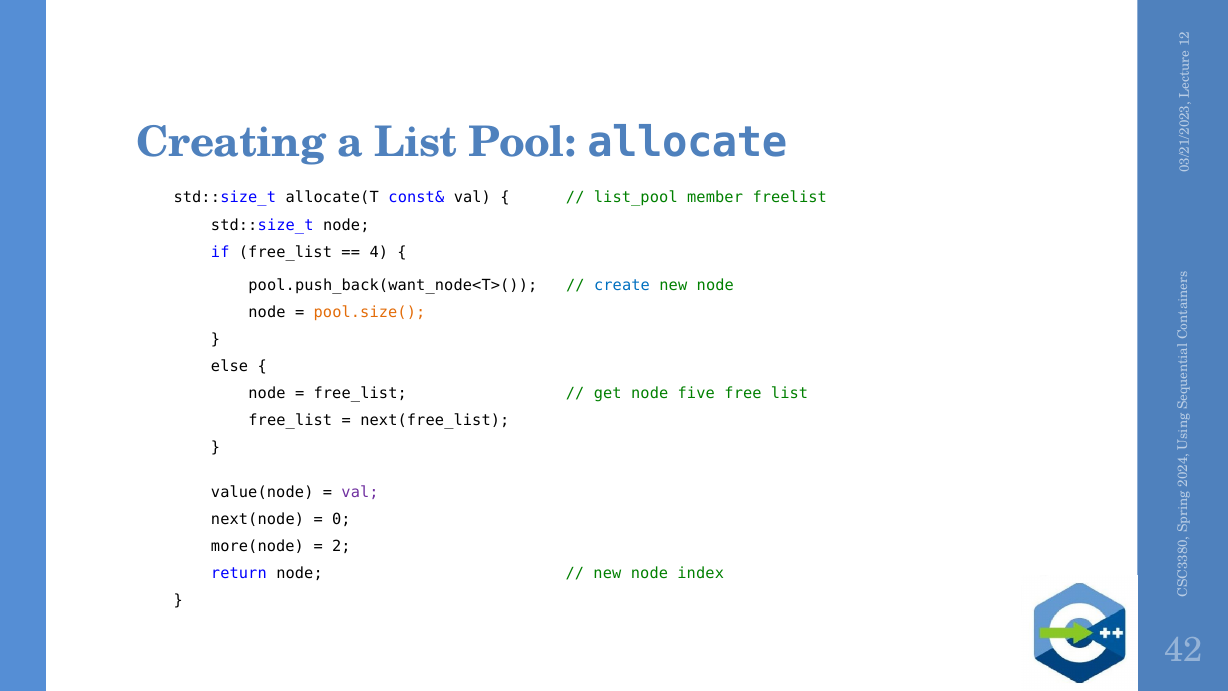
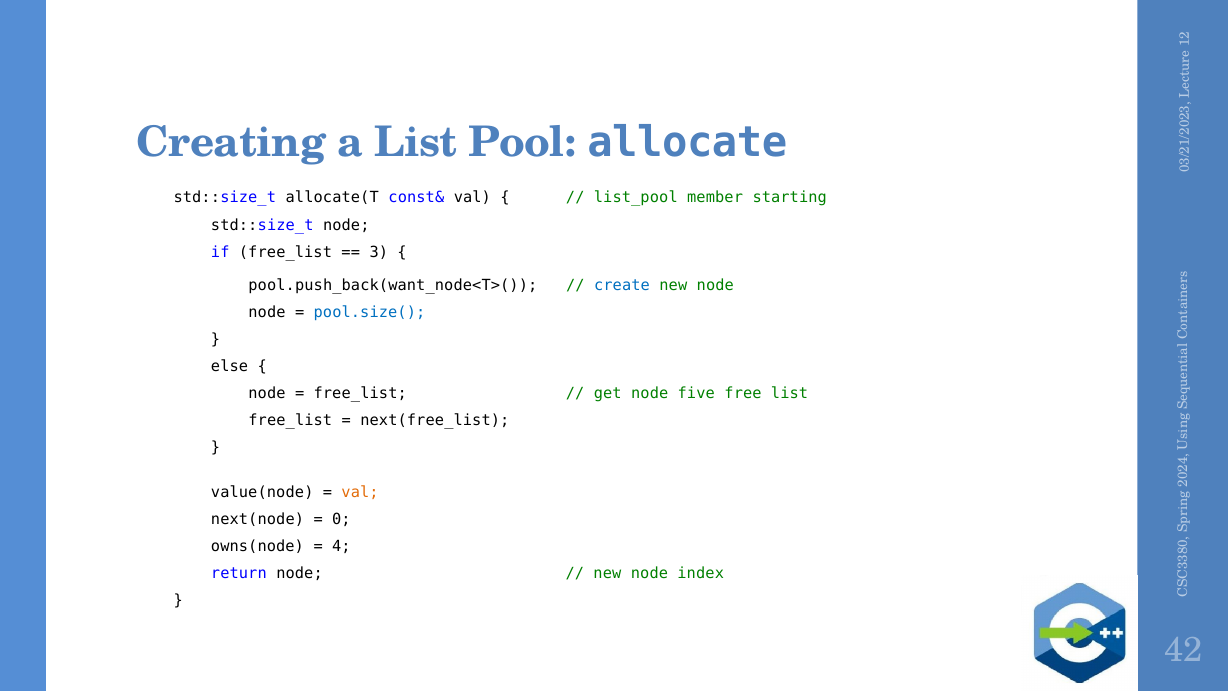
freelist: freelist -> starting (790, 198)
4: 4 -> 3 (379, 252)
pool.size( colour: orange -> blue (369, 312)
val colour: purple -> orange (360, 492)
more(node: more(node -> owns(node (257, 546)
2: 2 -> 4 (341, 546)
